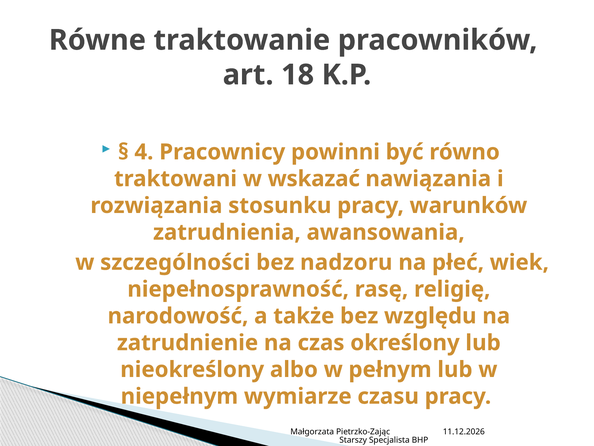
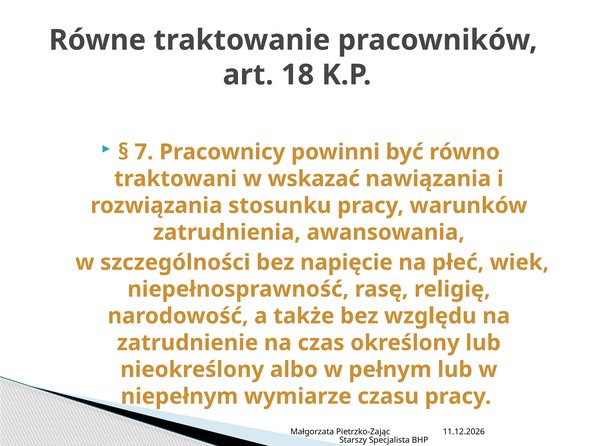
4: 4 -> 7 (144, 152)
nadzoru: nadzoru -> napięcie (346, 262)
